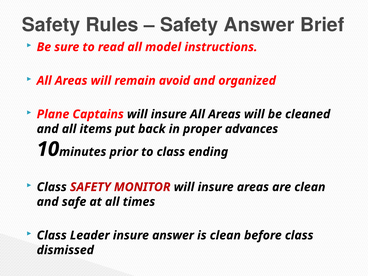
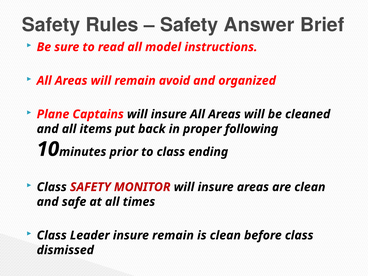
advances: advances -> following (252, 129)
insure answer: answer -> remain (173, 235)
